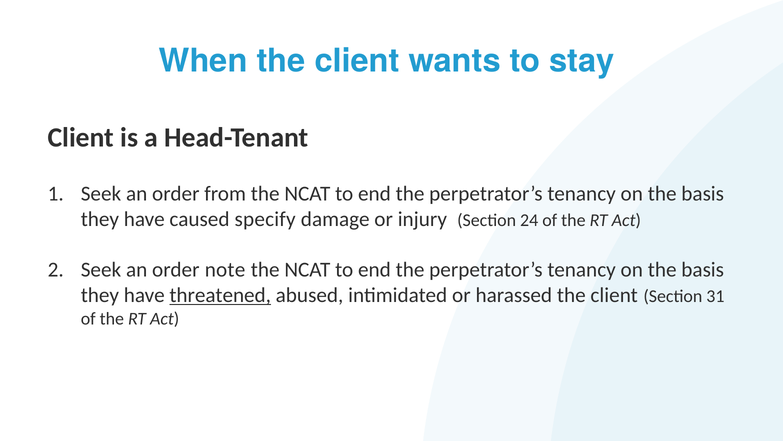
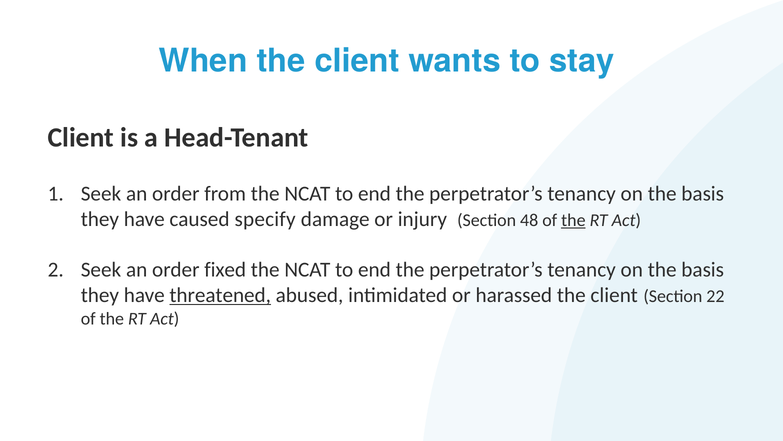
24: 24 -> 48 (529, 220)
the underline: none -> present (573, 220)
note: note -> fixed (225, 270)
31: 31 -> 22 (715, 296)
